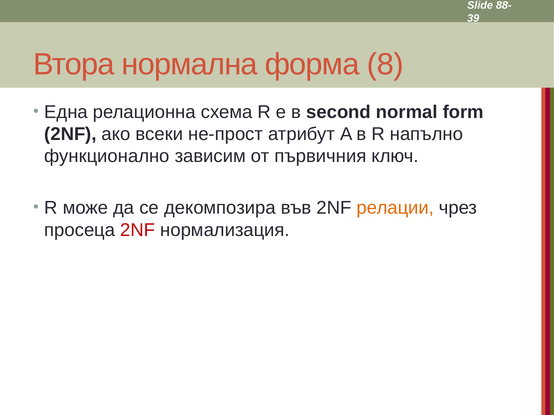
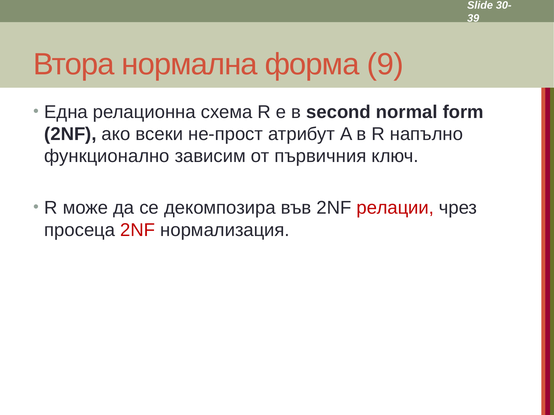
88-: 88- -> 30- (504, 5)
8: 8 -> 9 (385, 64)
релации colour: orange -> red (395, 208)
